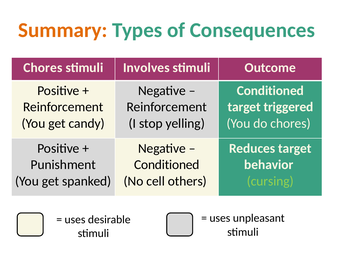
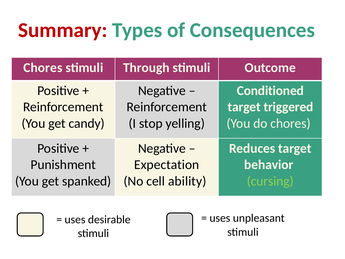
Summary colour: orange -> red (63, 30)
Involves: Involves -> Through (146, 68)
Conditioned: Conditioned -> Expectation (167, 165)
others: others -> ability (187, 181)
